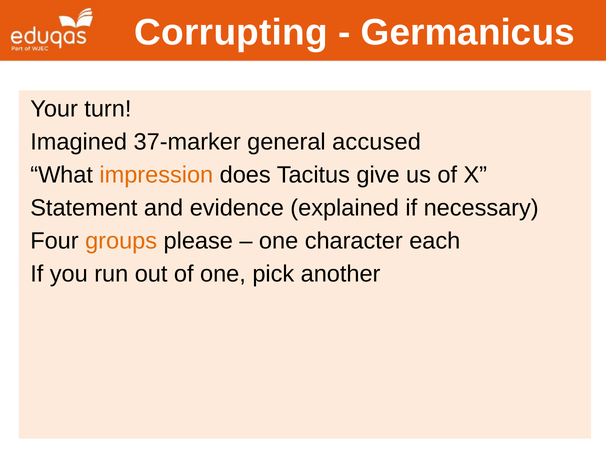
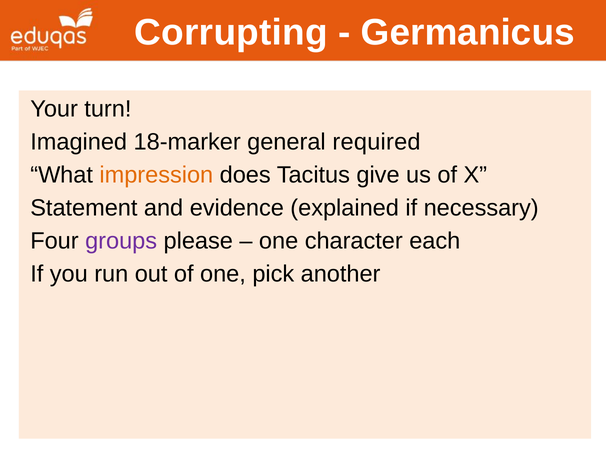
37-marker: 37-marker -> 18-marker (187, 142)
accused: accused -> required (377, 142)
groups colour: orange -> purple (121, 241)
